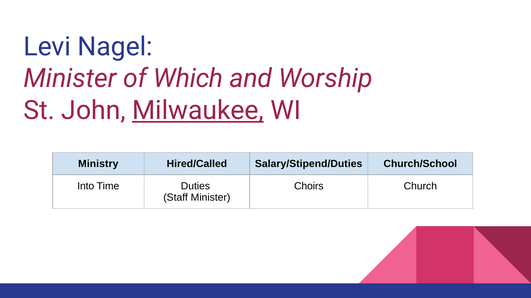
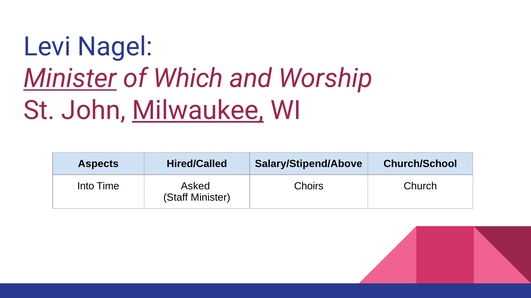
Minister underline: none -> present (70, 79)
Ministry: Ministry -> Aspects (98, 164)
Salary/Stipend/Duties: Salary/Stipend/Duties -> Salary/Stipend/Above (309, 164)
Duties: Duties -> Asked (195, 186)
